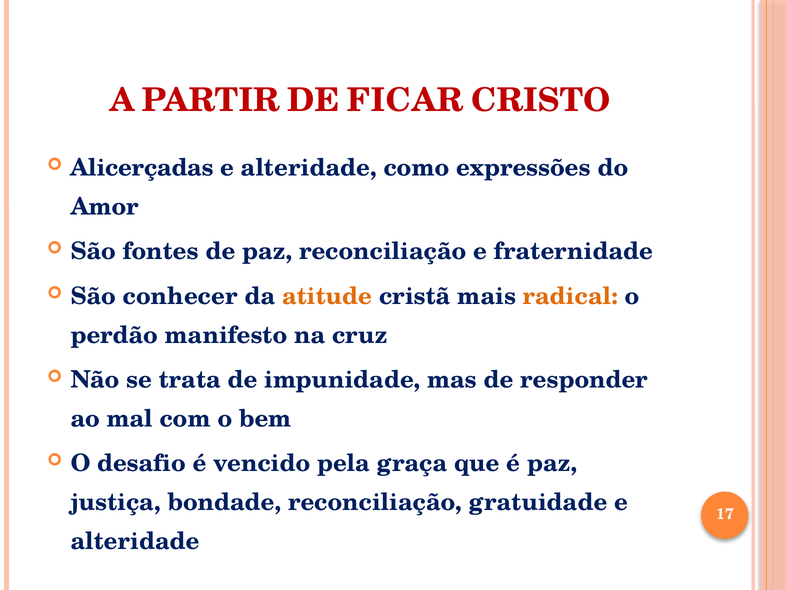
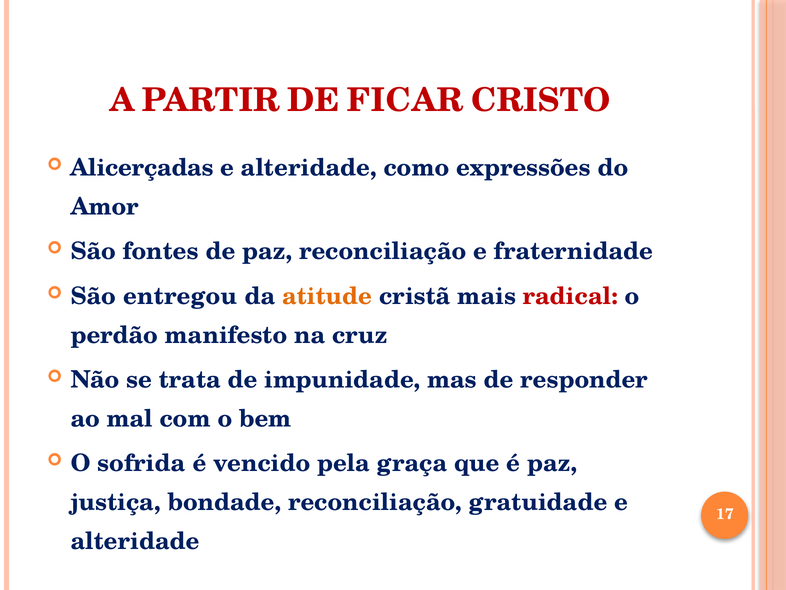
conhecer: conhecer -> entregou (180, 296)
radical colour: orange -> red (570, 296)
desafio: desafio -> sofrida (141, 463)
